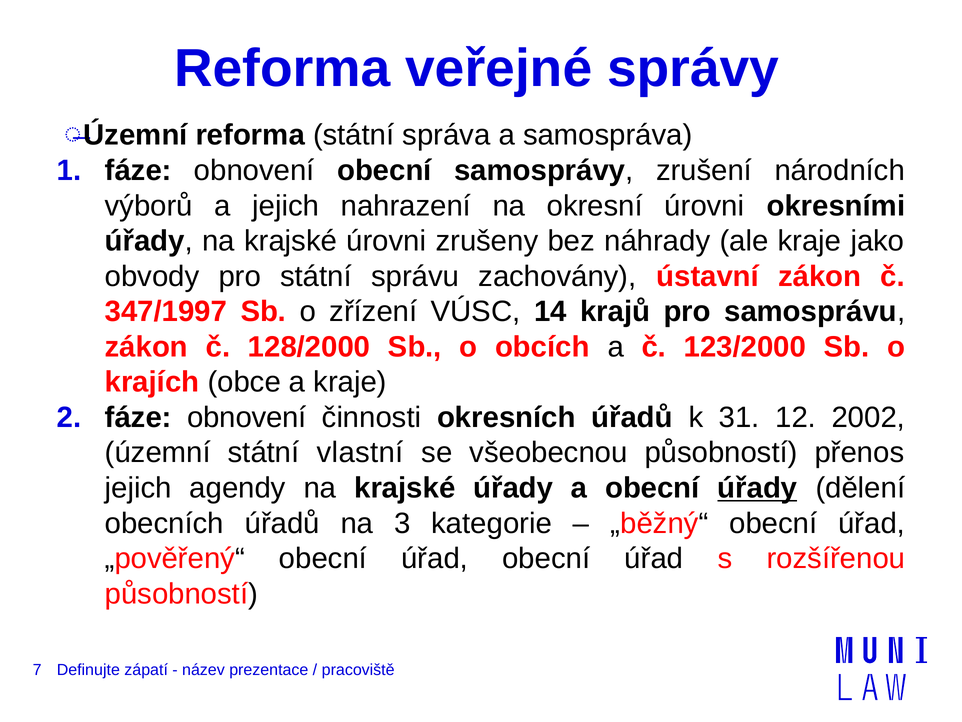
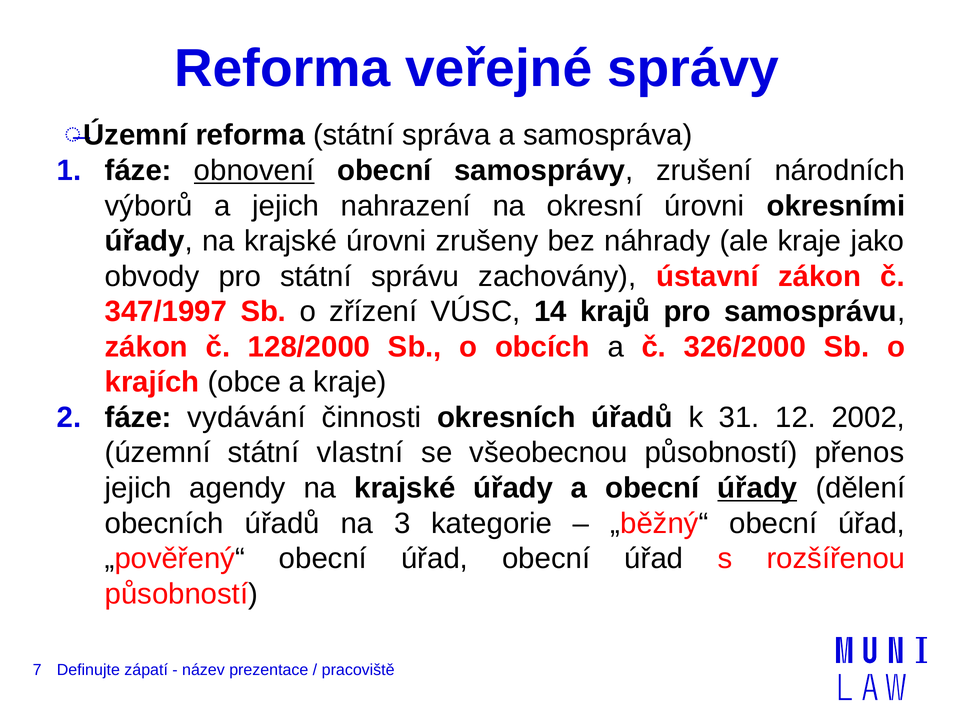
obnovení underline: none -> present (254, 170)
123/2000: 123/2000 -> 326/2000 (745, 347)
obnovení: obnovení -> vydávání (247, 417)
